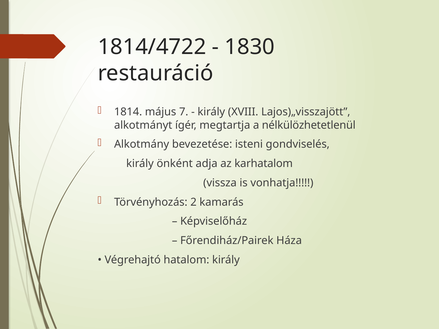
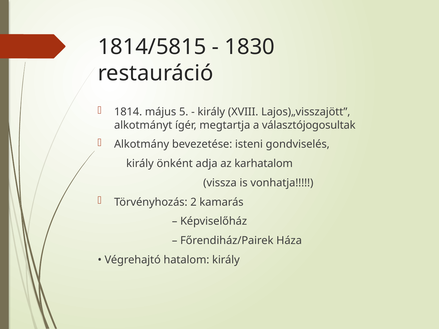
1814/4722: 1814/4722 -> 1814/5815 (152, 47)
7: 7 -> 5 (184, 112)
nélkülözhetetlenül: nélkülözhetetlenül -> választójogosultak (309, 125)
